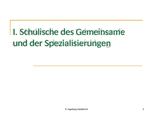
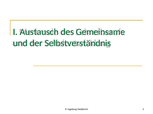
Schulische: Schulische -> Austausch (39, 32)
Spezialisierungen: Spezialisierungen -> Selbstverständnis (78, 43)
